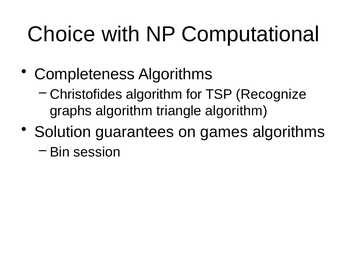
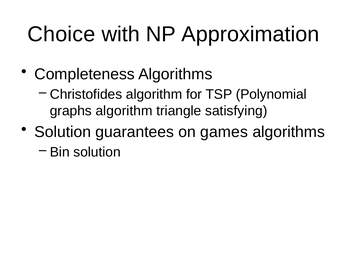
Computational: Computational -> Approximation (250, 34)
Recognize: Recognize -> Polynomial (271, 94)
triangle algorithm: algorithm -> satisfying (236, 111)
Bin session: session -> solution (97, 152)
